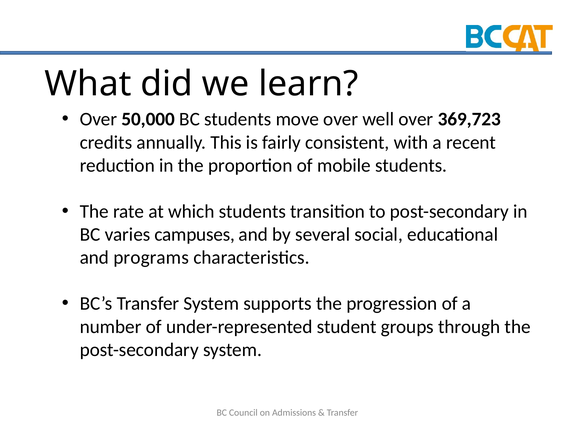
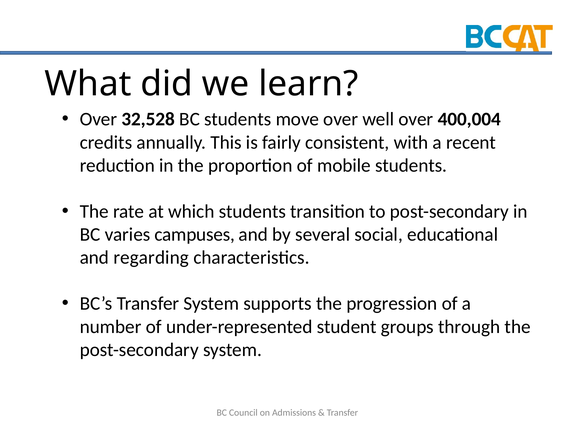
50,000: 50,000 -> 32,528 (148, 119)
369,723: 369,723 -> 400,004 (469, 119)
programs: programs -> regarding (151, 257)
